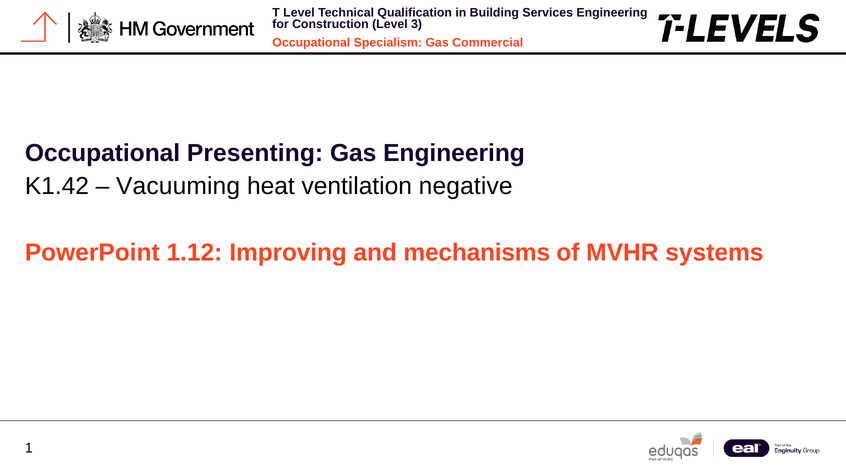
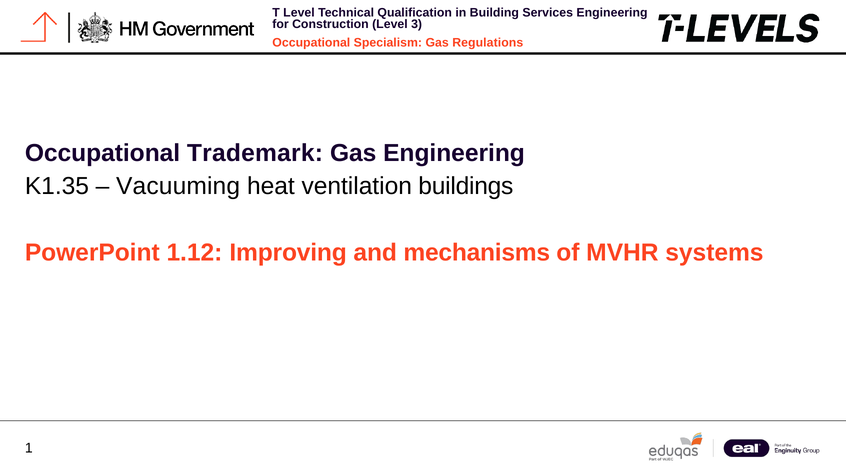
Commercial: Commercial -> Regulations (488, 43)
Presenting: Presenting -> Trademark (255, 153)
K1.42: K1.42 -> K1.35 (57, 186)
negative: negative -> buildings (466, 186)
